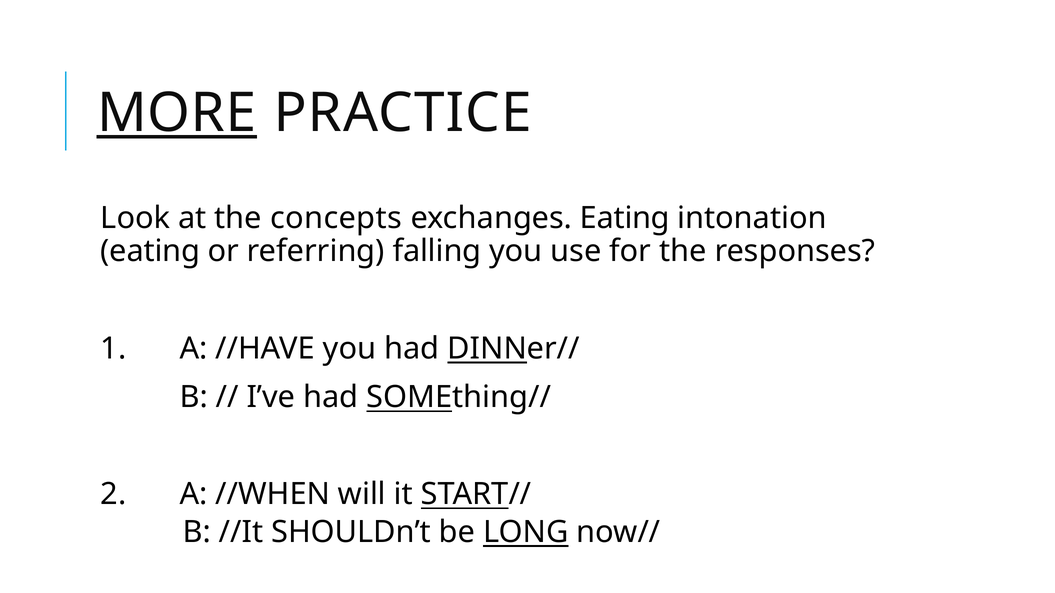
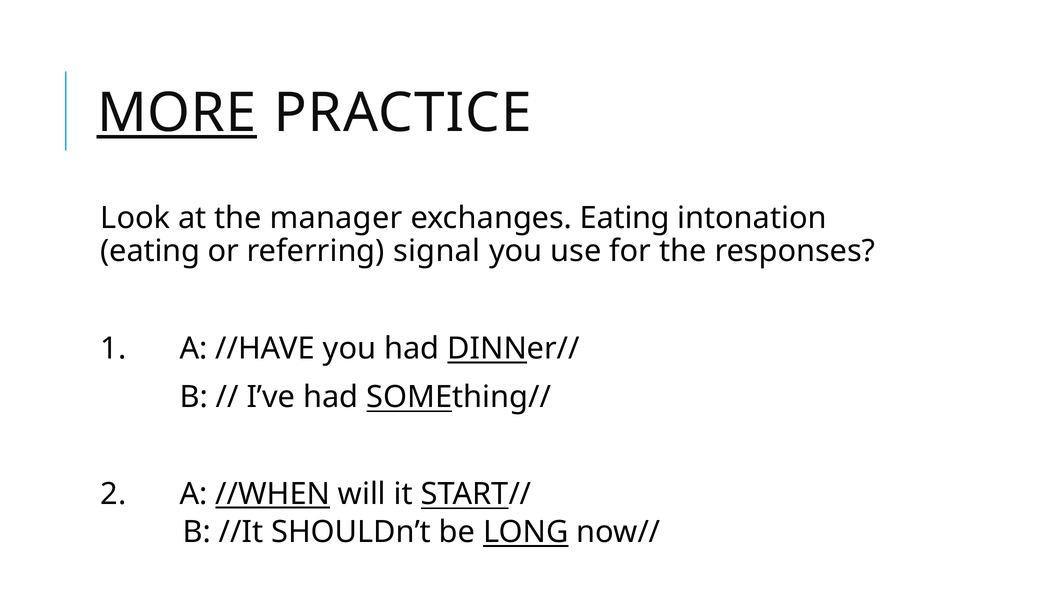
concepts: concepts -> manager (336, 218)
falling: falling -> signal (437, 251)
//WHEN underline: none -> present (273, 495)
